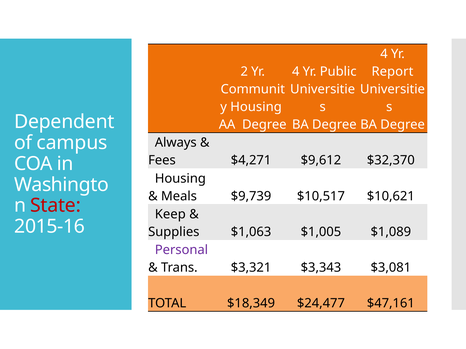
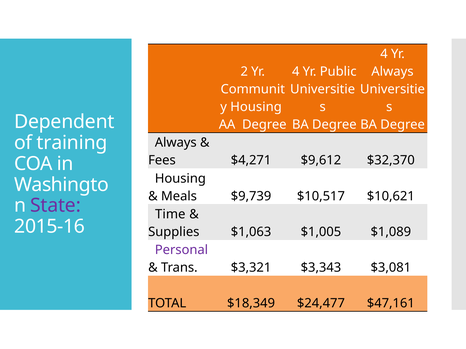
Report: Report -> Always (392, 72)
campus: campus -> training (72, 143)
State colour: red -> purple (56, 206)
Keep: Keep -> Time (170, 214)
